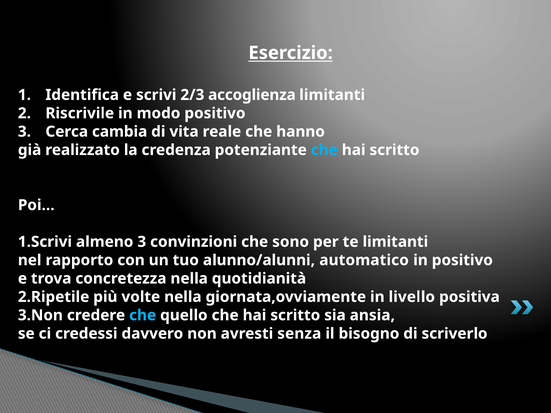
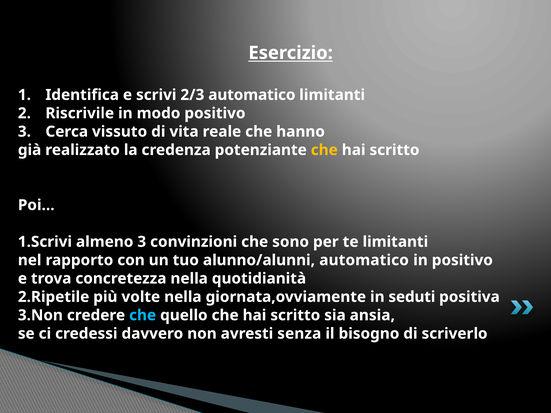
2/3 accoglienza: accoglienza -> automatico (252, 95)
cambia: cambia -> vissuto (120, 132)
che colour: light blue -> yellow (324, 150)
livello: livello -> seduti (412, 297)
